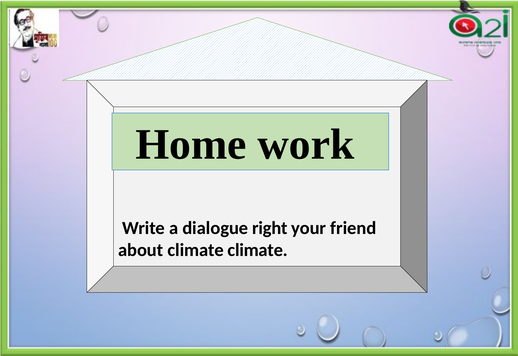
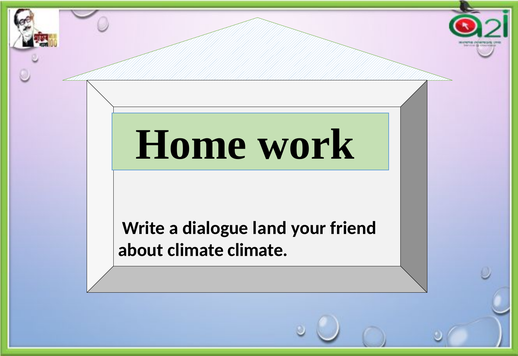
right: right -> land (270, 228)
